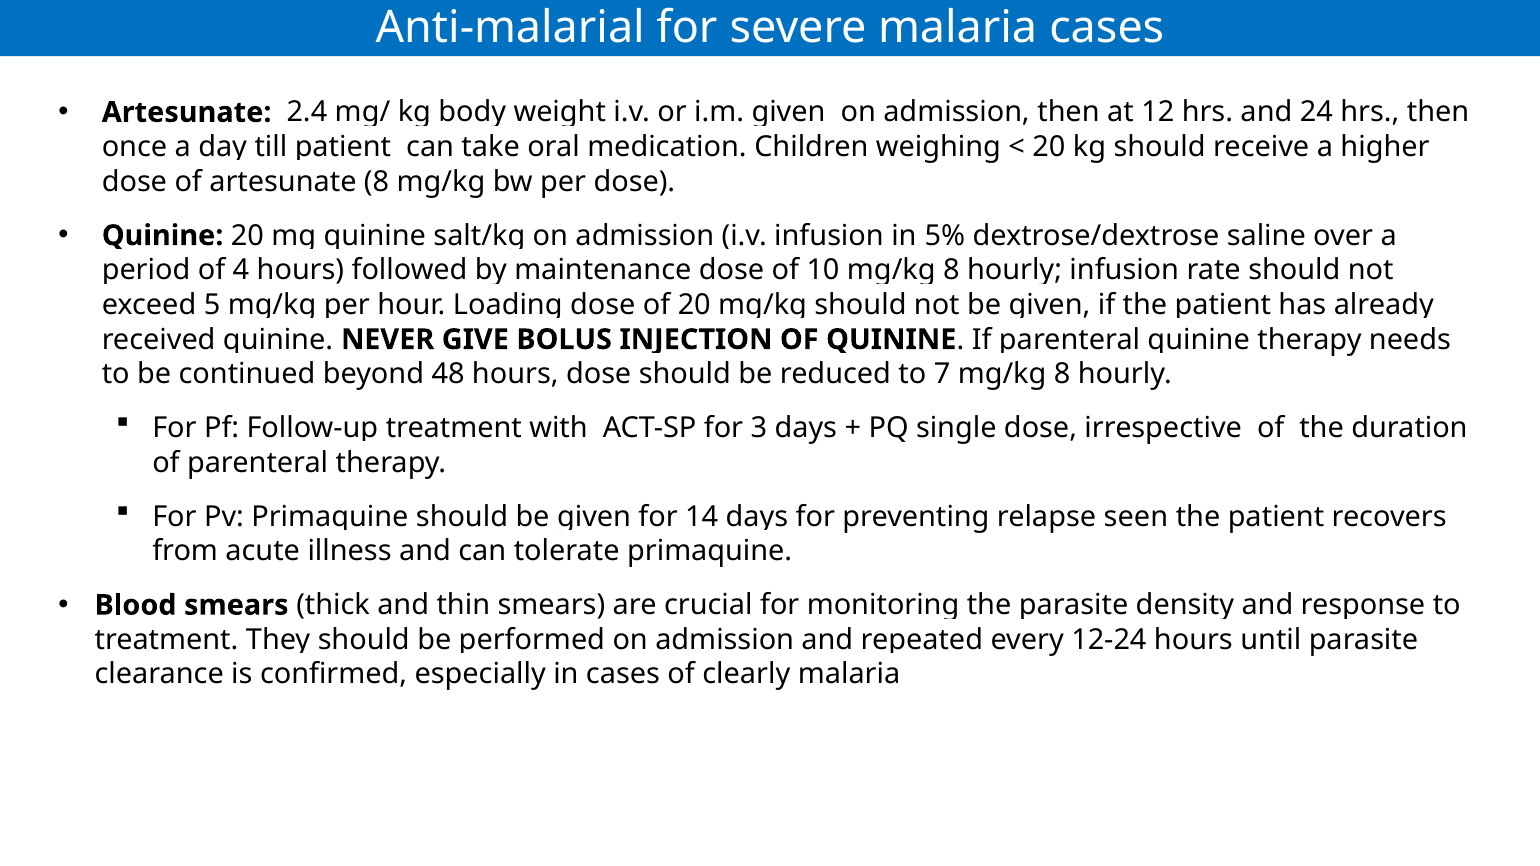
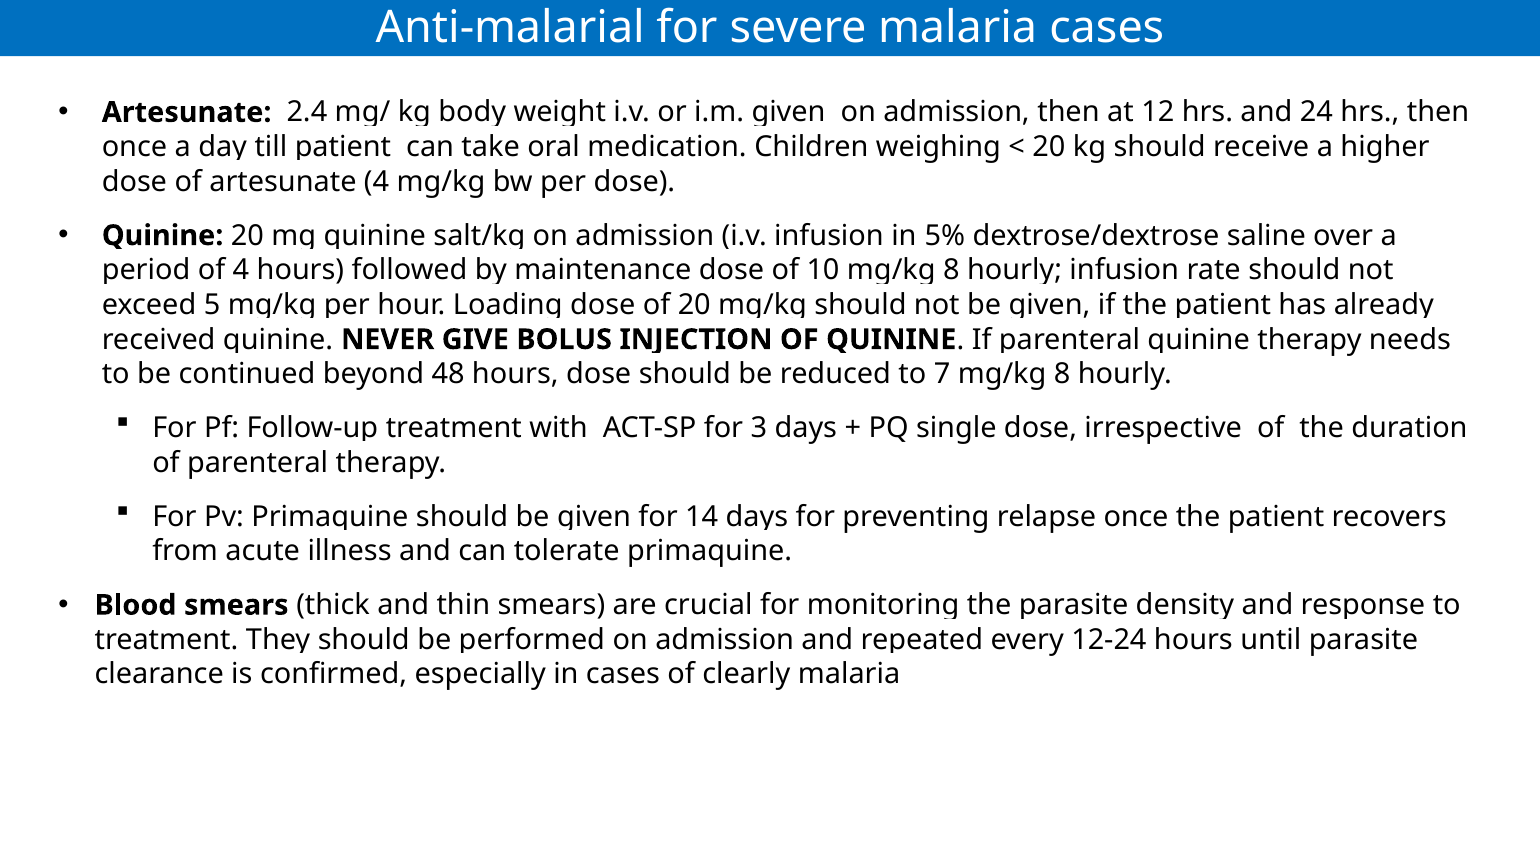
artesunate 8: 8 -> 4 (377, 182)
relapse seen: seen -> once (1136, 517)
